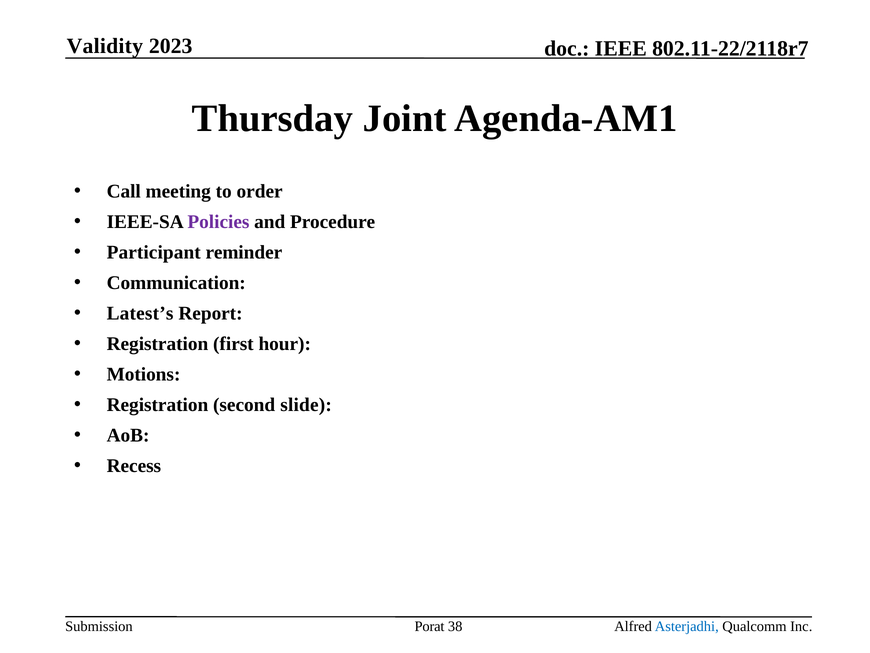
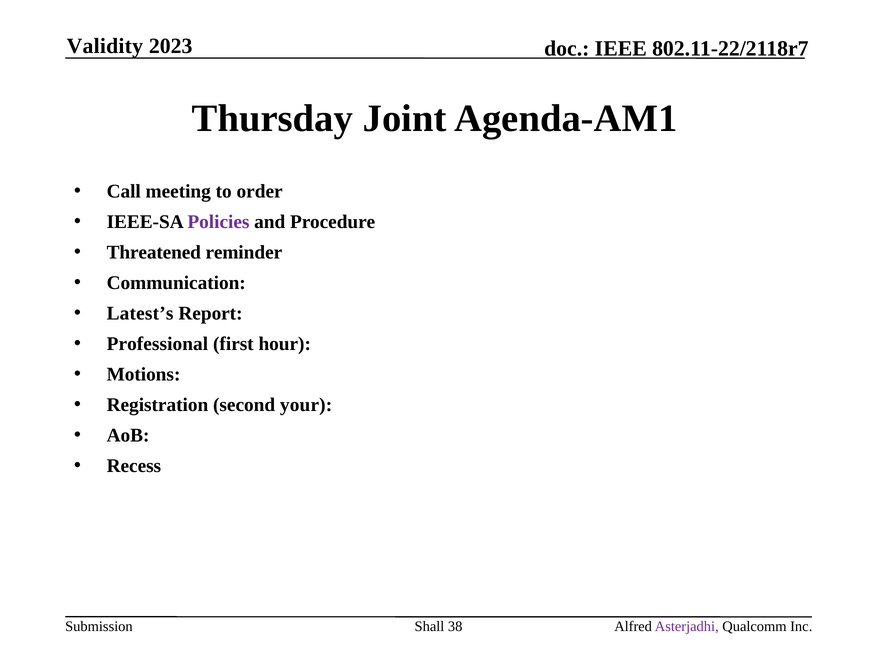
Participant: Participant -> Threatened (154, 252)
Registration: Registration -> Professional (157, 344)
slide: slide -> your (306, 405)
Porat: Porat -> Shall (429, 626)
Asterjadhi colour: blue -> purple (687, 626)
